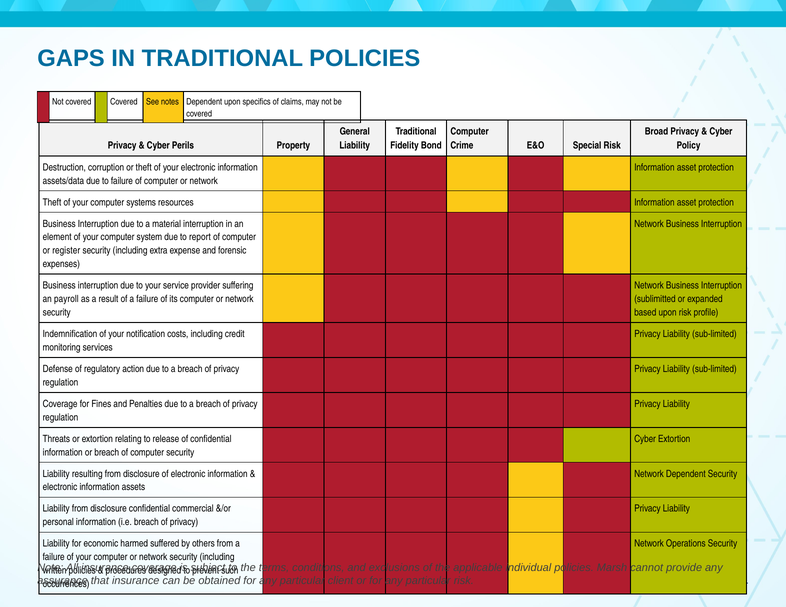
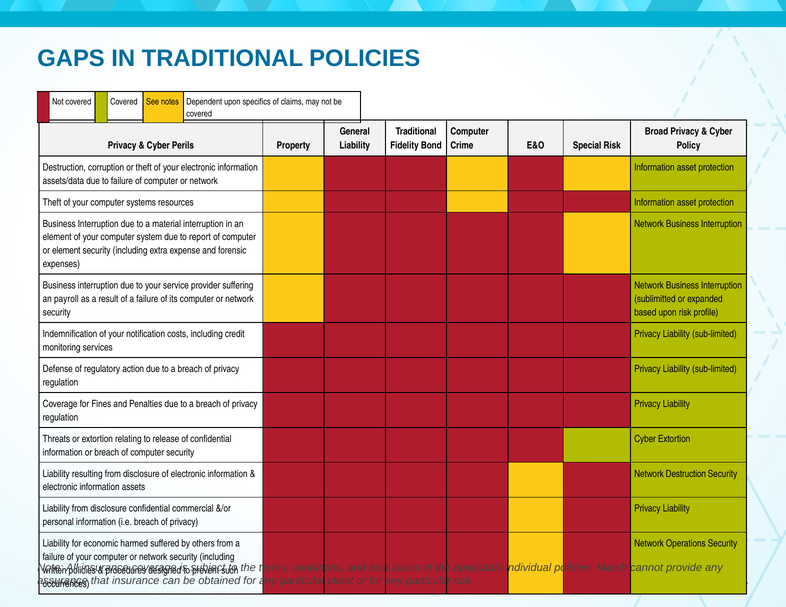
or register: register -> element (66, 251)
Network Dependent: Dependent -> Destruction (686, 474)
